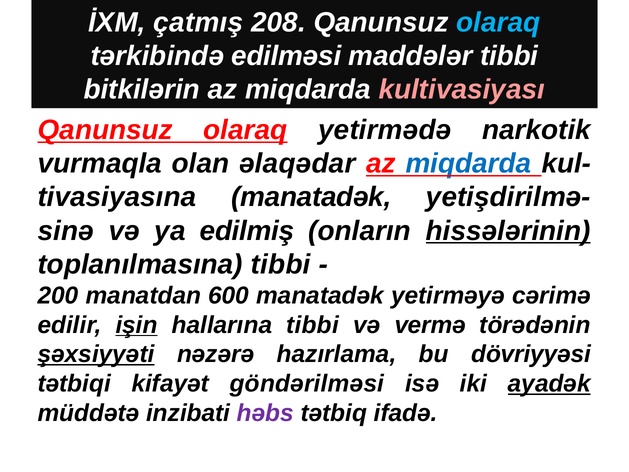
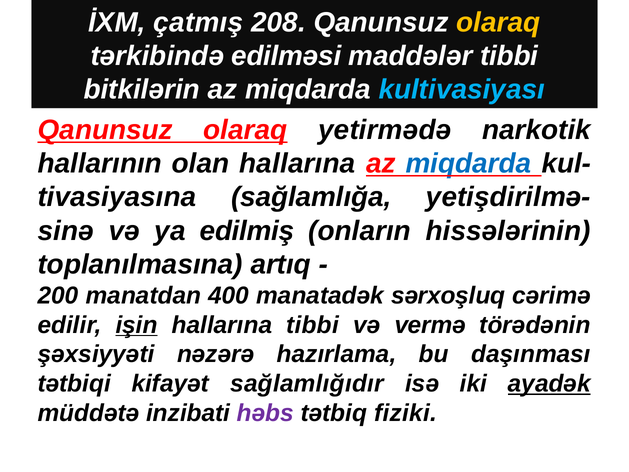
olaraq colour: light blue -> yellow (498, 22)
kultivasiyası colour: pink -> light blue (462, 90)
vurmaqla: vurmaqla -> hallarının (100, 164)
olan əlaqədar: əlaqədar -> hallarına (297, 164)
manatadək: manatadək -> sağlamlığa (311, 197)
hissələrinin underline: present -> none (508, 231)
toplanılmasına tibbi: tibbi -> artıq (281, 264)
600: 600 -> 400 (229, 295)
yetirməyə: yetirməyə -> sərxoşluq (448, 295)
şəxsiyyəti underline: present -> none (96, 354)
dövriyyəsi: dövriyyəsi -> daşınması (531, 354)
göndərilməsi: göndərilməsi -> sağlamlığıdır (307, 384)
ifadə: ifadə -> fiziki (406, 413)
